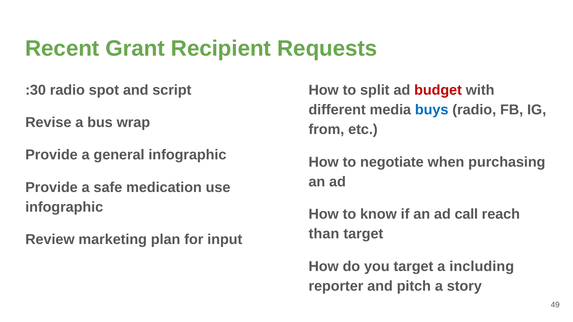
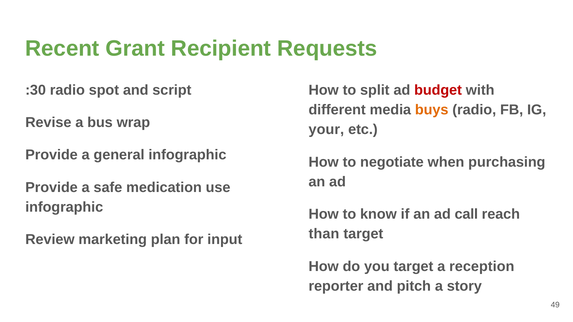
buys colour: blue -> orange (432, 110)
from: from -> your (326, 130)
including: including -> reception (482, 267)
